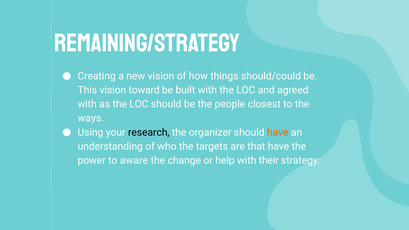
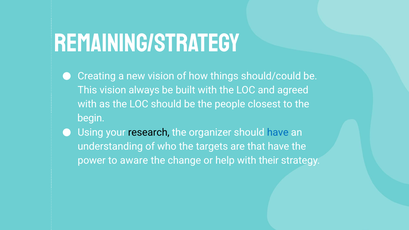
toward: toward -> always (144, 90)
ways: ways -> begin (91, 118)
have colour: orange -> blue (278, 132)
